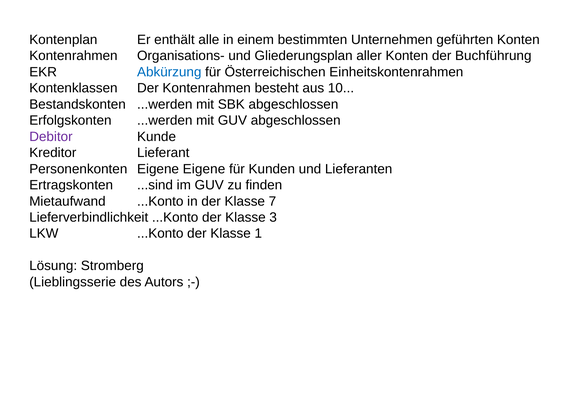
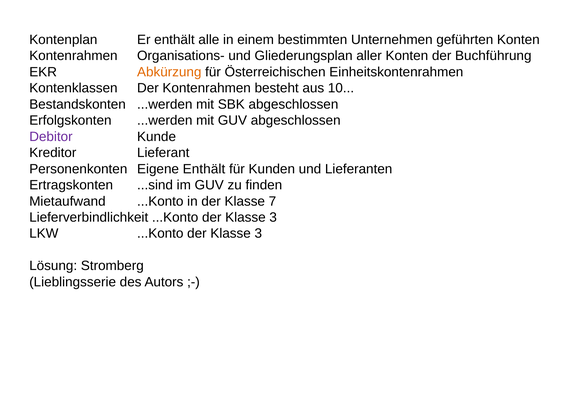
Abkürzung colour: blue -> orange (169, 72)
Eigene Eigene: Eigene -> Enthält (204, 169)
1: 1 -> 3 (258, 234)
